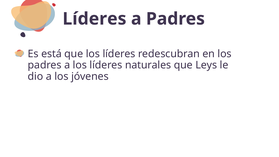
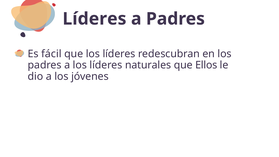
está: está -> fácil (51, 54)
Leys: Leys -> Ellos (206, 65)
